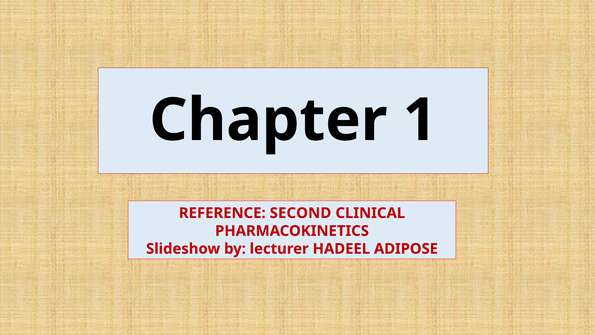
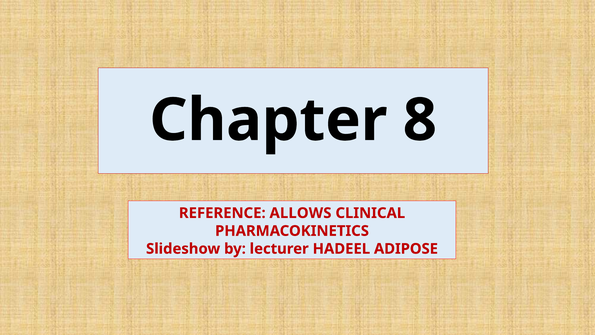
1: 1 -> 8 (420, 120)
SECOND: SECOND -> ALLOWS (300, 213)
